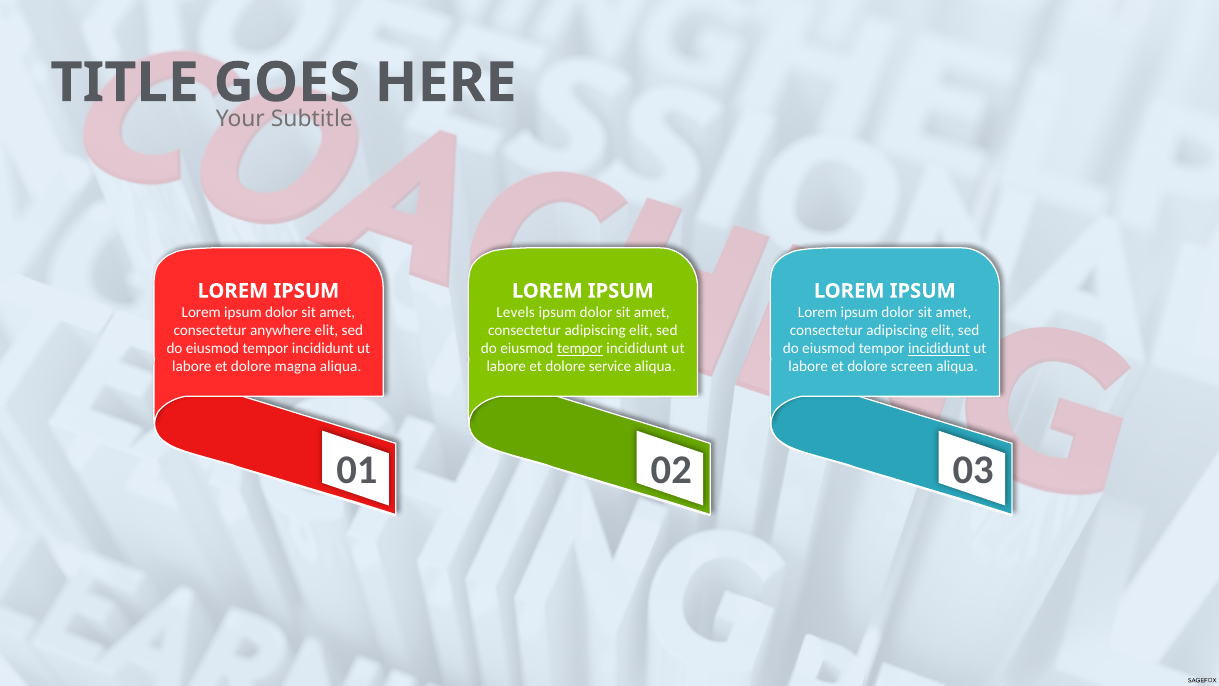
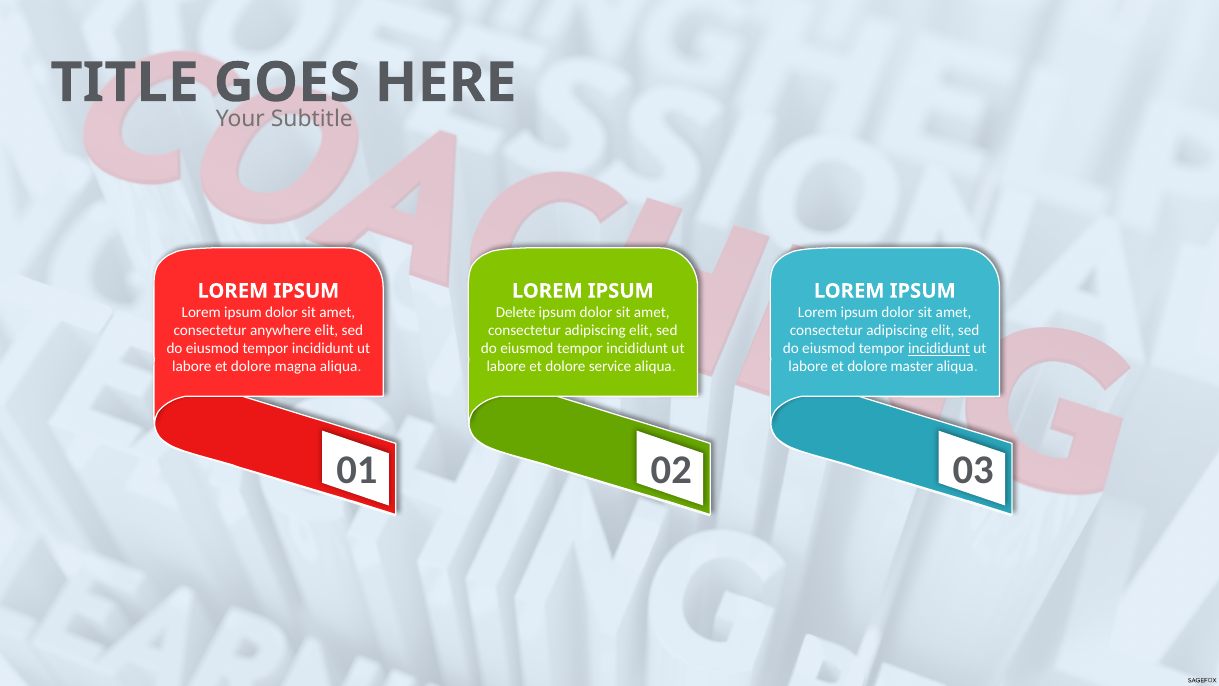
Levels: Levels -> Delete (516, 312)
tempor underline: present -> none (580, 348)
screen: screen -> master (912, 367)
